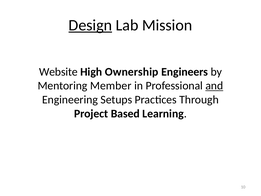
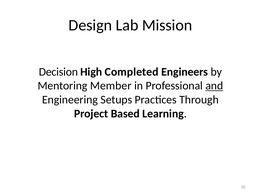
Design underline: present -> none (90, 25)
Website: Website -> Decision (58, 72)
Ownership: Ownership -> Completed (132, 72)
